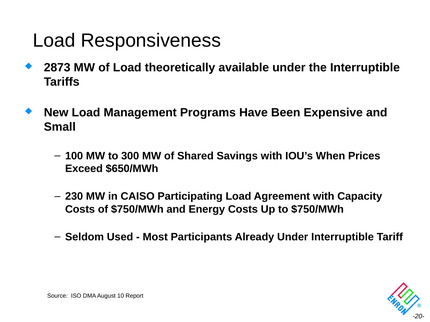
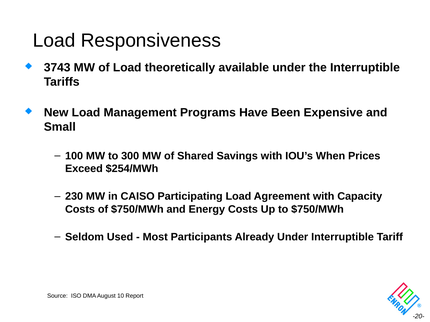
2873: 2873 -> 3743 (57, 68)
$650/MWh: $650/MWh -> $254/MWh (132, 169)
